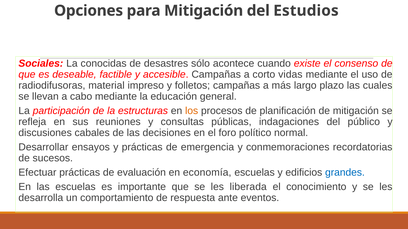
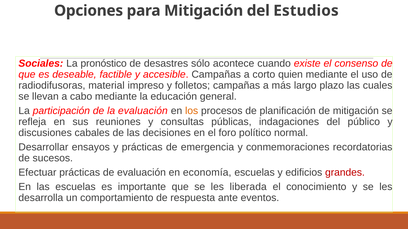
conocidas: conocidas -> pronóstico (104, 64)
vidas: vidas -> quien (290, 75)
la estructuras: estructuras -> evaluación (143, 111)
grandes colour: blue -> red (345, 173)
